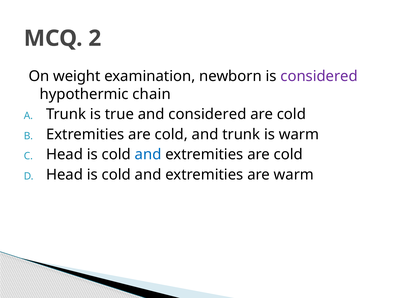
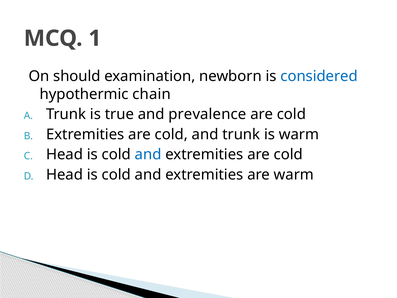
2: 2 -> 1 (95, 38)
weight: weight -> should (77, 76)
considered colour: purple -> blue (319, 76)
and considered: considered -> prevalence (207, 114)
